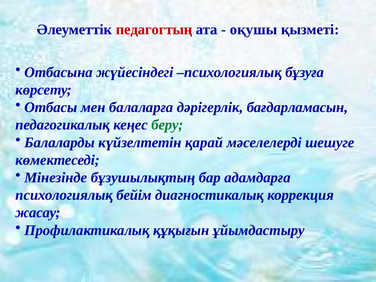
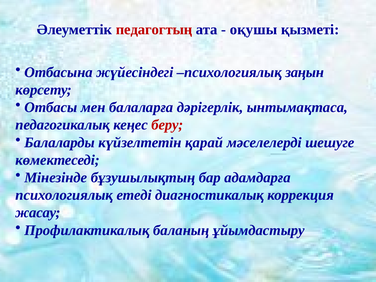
бұзуға: бұзуға -> заңын (305, 72)
бағдарламасын: бағдарламасын -> ынтымақтаса (297, 107)
беру colour: green -> red (167, 125)
бейім: бейім -> етеді (134, 195)
құқығын: құқығын -> баланың (181, 230)
